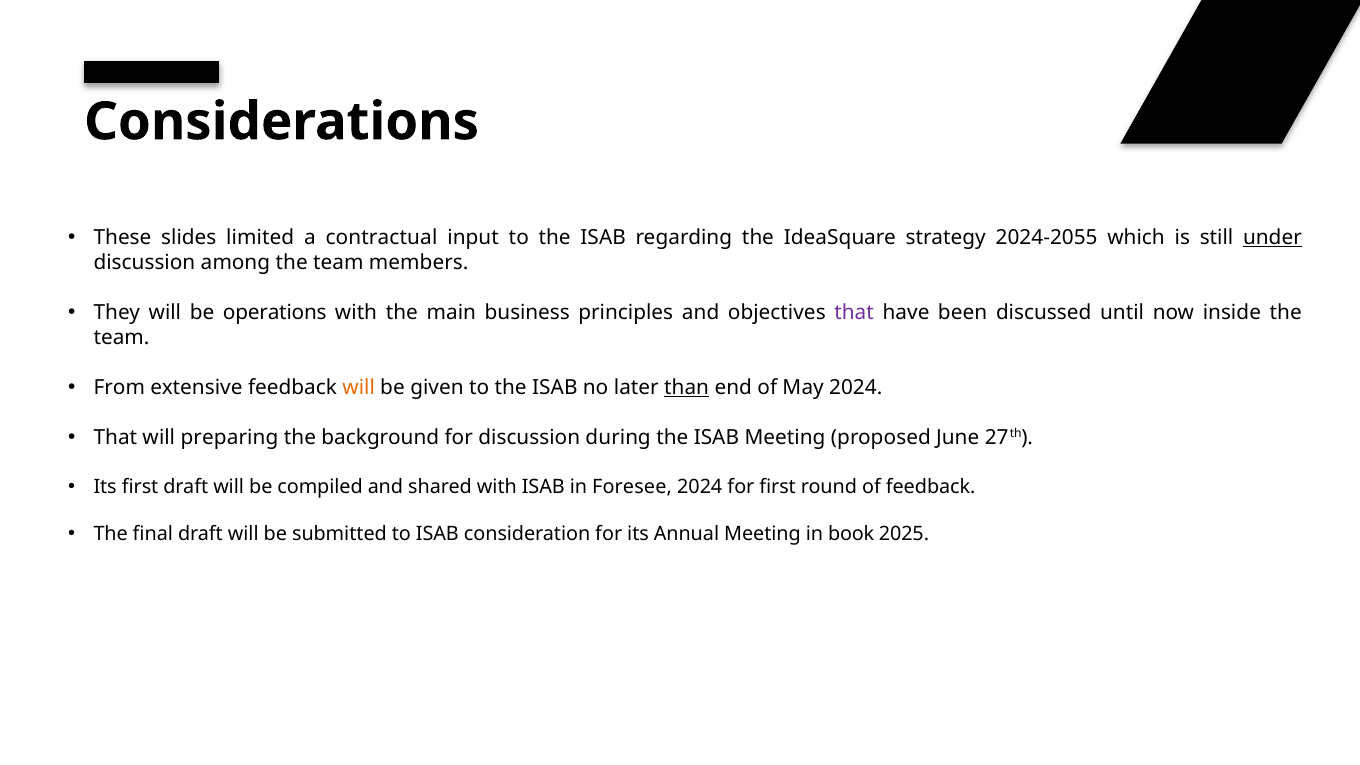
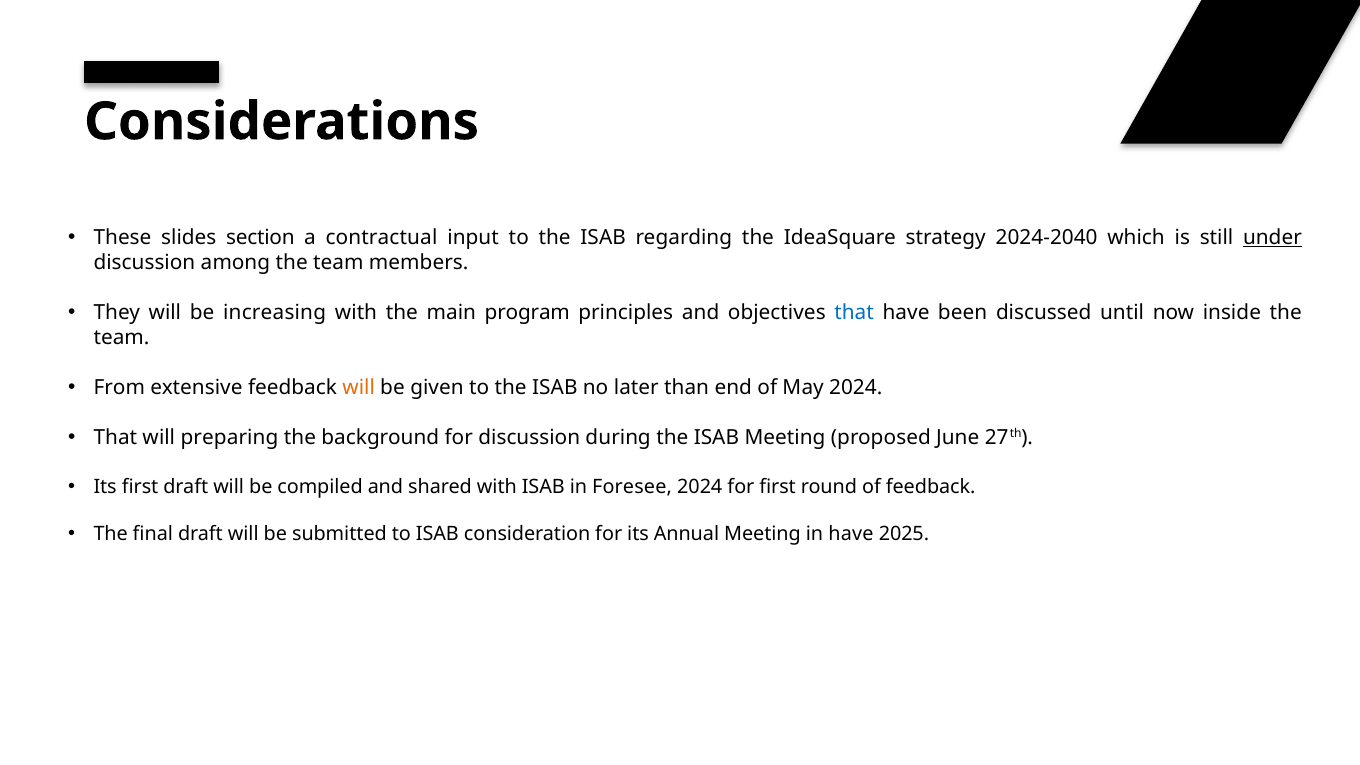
limited: limited -> section (260, 238)
2024-2055: 2024-2055 -> 2024-2040 (1047, 238)
operations: operations -> increasing (275, 313)
business: business -> program (527, 313)
that colour: purple -> blue (854, 313)
than underline: present -> none (687, 387)
in book: book -> have (851, 534)
